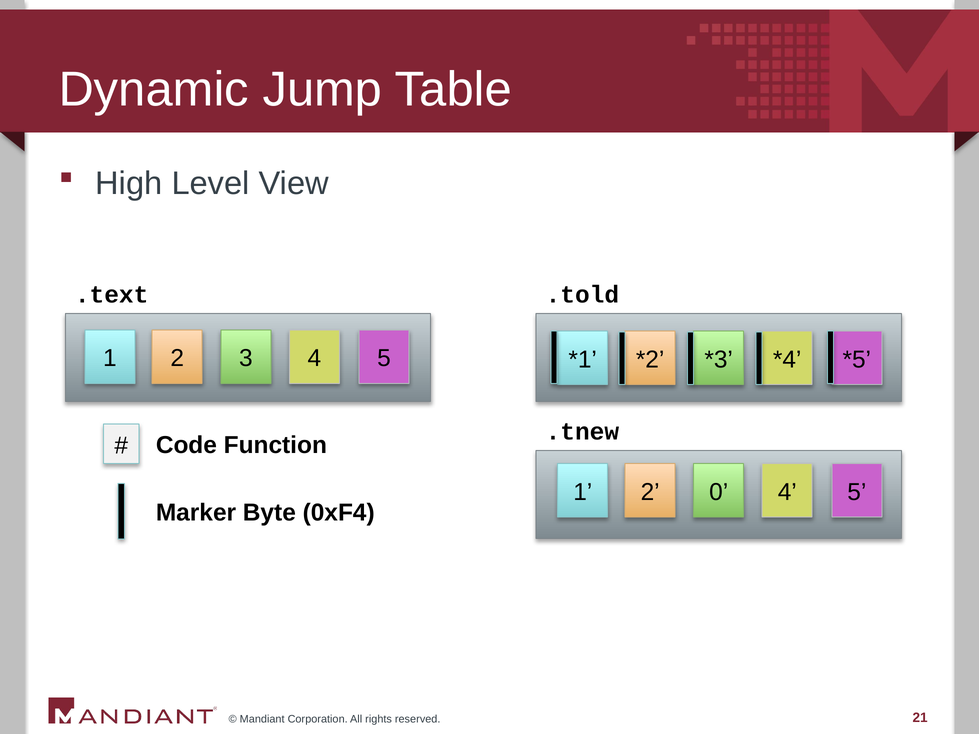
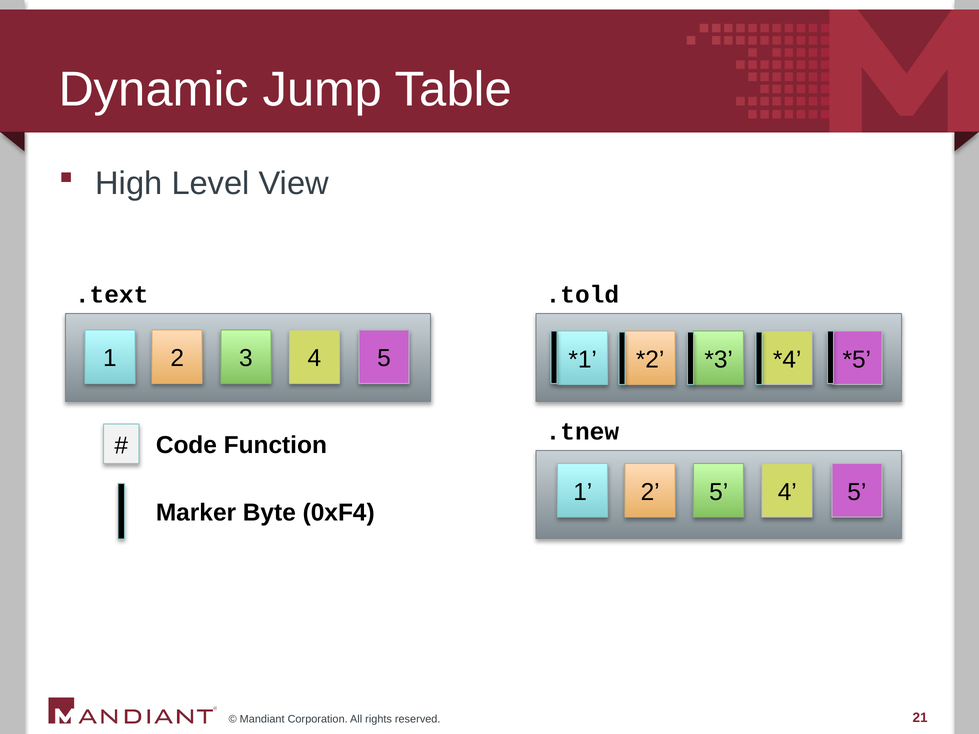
2 0: 0 -> 5 (719, 492)
